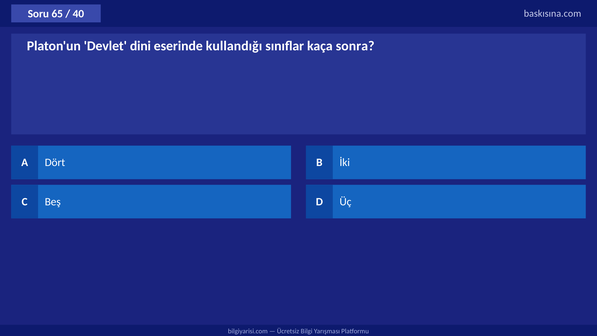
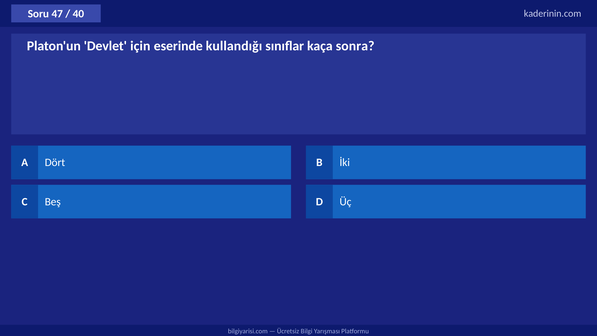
65: 65 -> 47 (57, 14)
baskısına.com: baskısına.com -> kaderinin.com (553, 14)
dini: dini -> için (140, 46)
